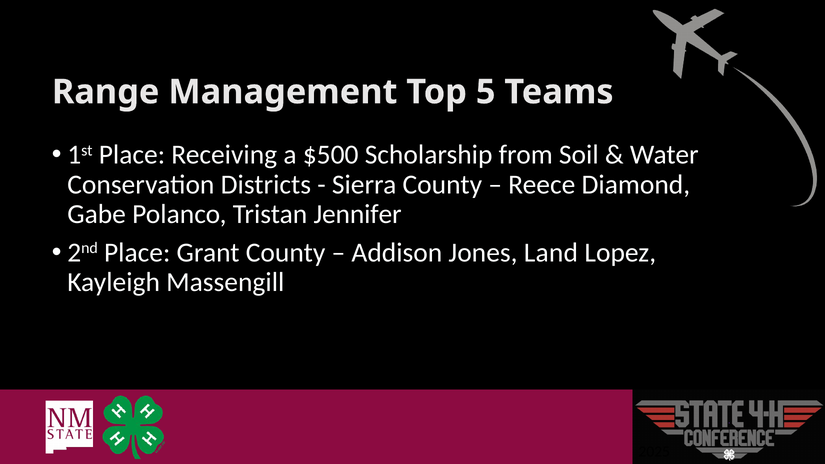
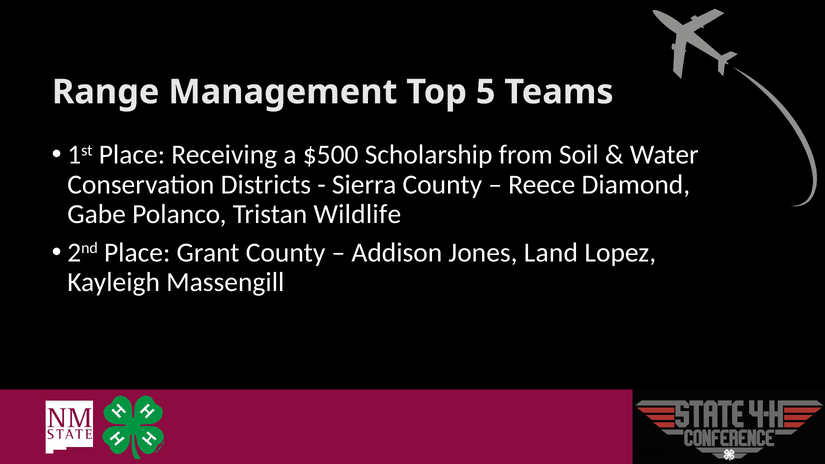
Jennifer: Jennifer -> Wildlife (357, 214)
